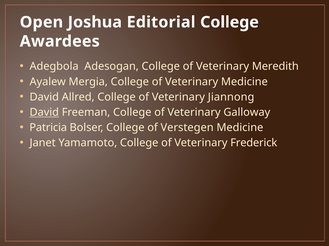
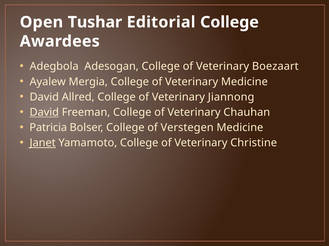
Joshua: Joshua -> Tushar (95, 22)
Meredith: Meredith -> Boezaart (275, 67)
Galloway: Galloway -> Chauhan (247, 113)
Janet underline: none -> present (43, 143)
Frederick: Frederick -> Christine (254, 143)
